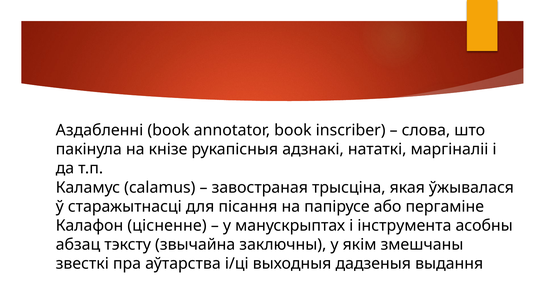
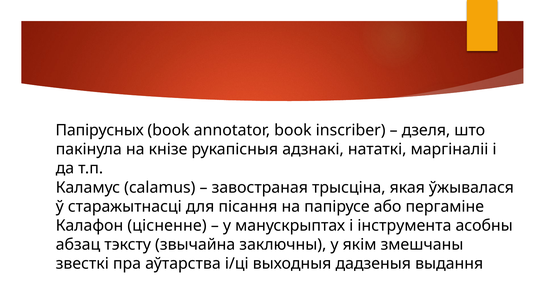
Аздабленні: Аздабленні -> Папірусных (100, 131)
слова: слова -> дзеля (426, 131)
